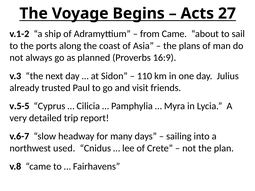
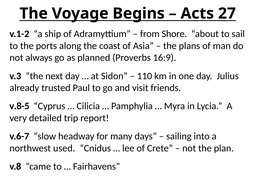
from Came: Came -> Shore (174, 34)
v.5-5: v.5-5 -> v.8-5 (19, 106)
